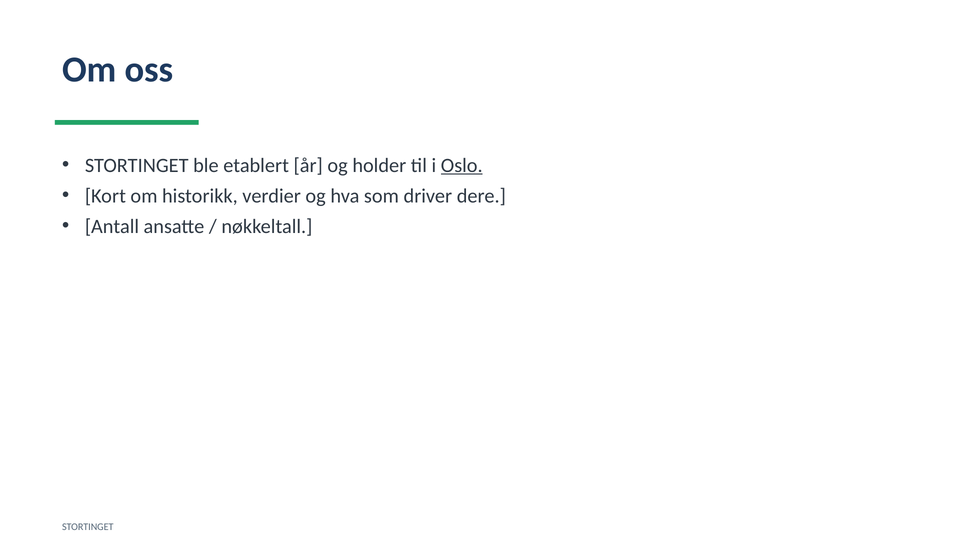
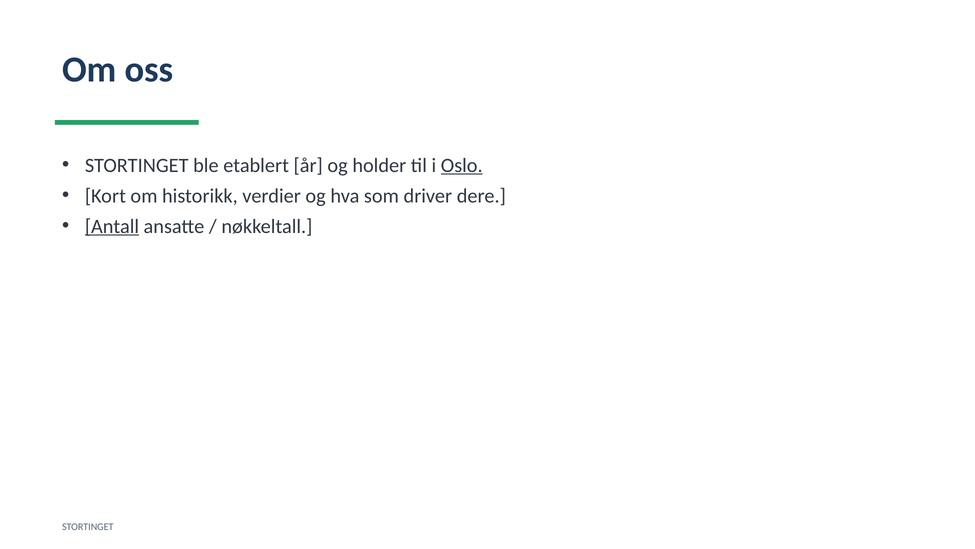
Antall underline: none -> present (112, 226)
